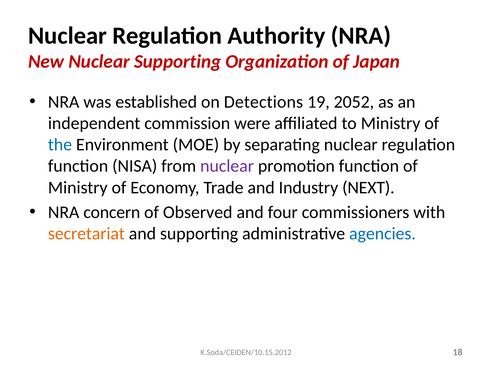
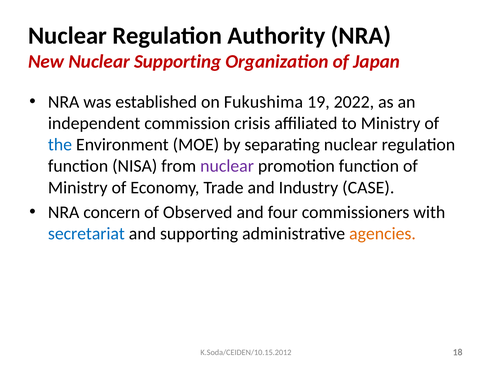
Detections: Detections -> Fukushima (263, 102)
2052: 2052 -> 2022 (354, 102)
were: were -> crisis (252, 123)
NEXT: NEXT -> CASE (368, 187)
secretariat colour: orange -> blue (86, 234)
agencies colour: blue -> orange (383, 234)
